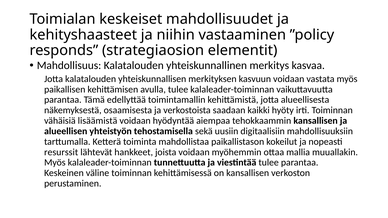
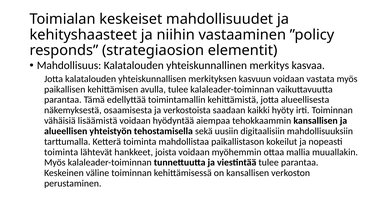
resurssit: resurssit -> toiminta (61, 152)
